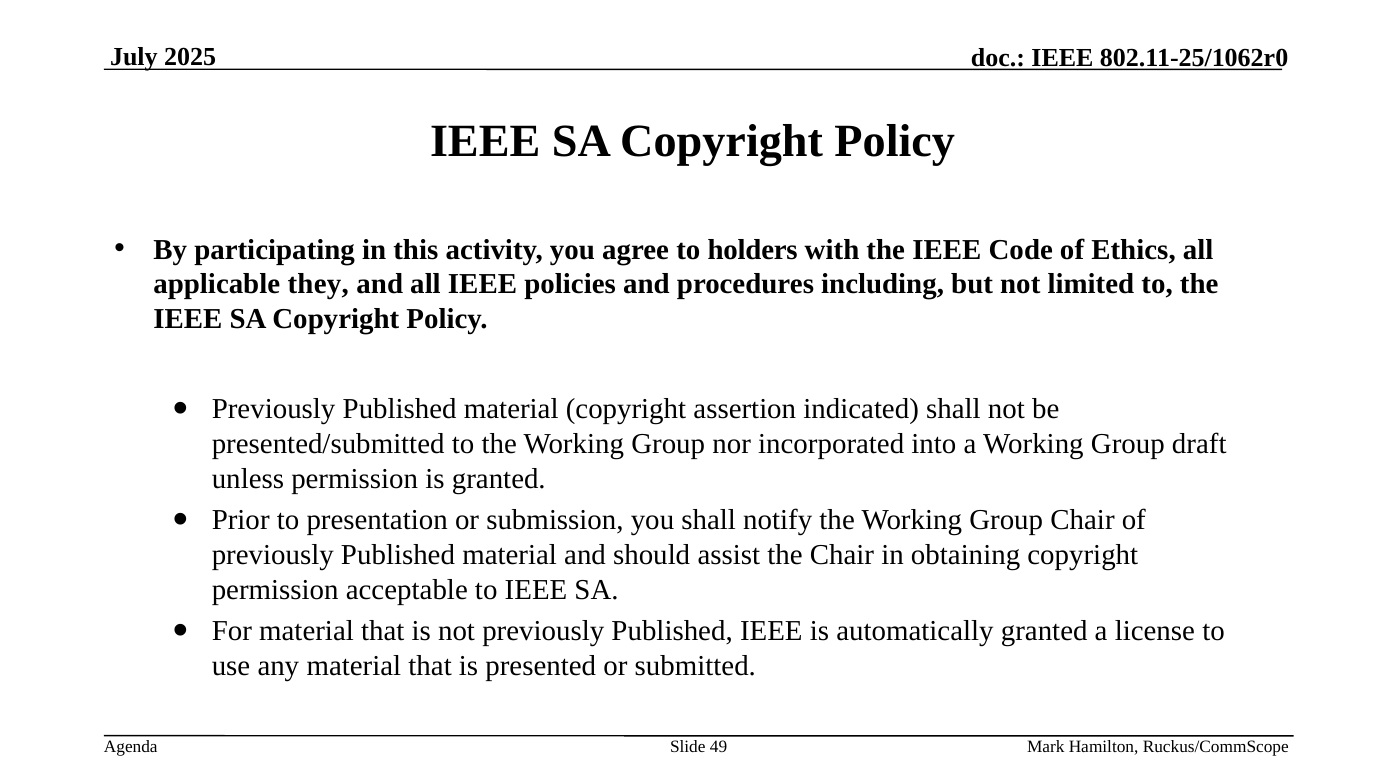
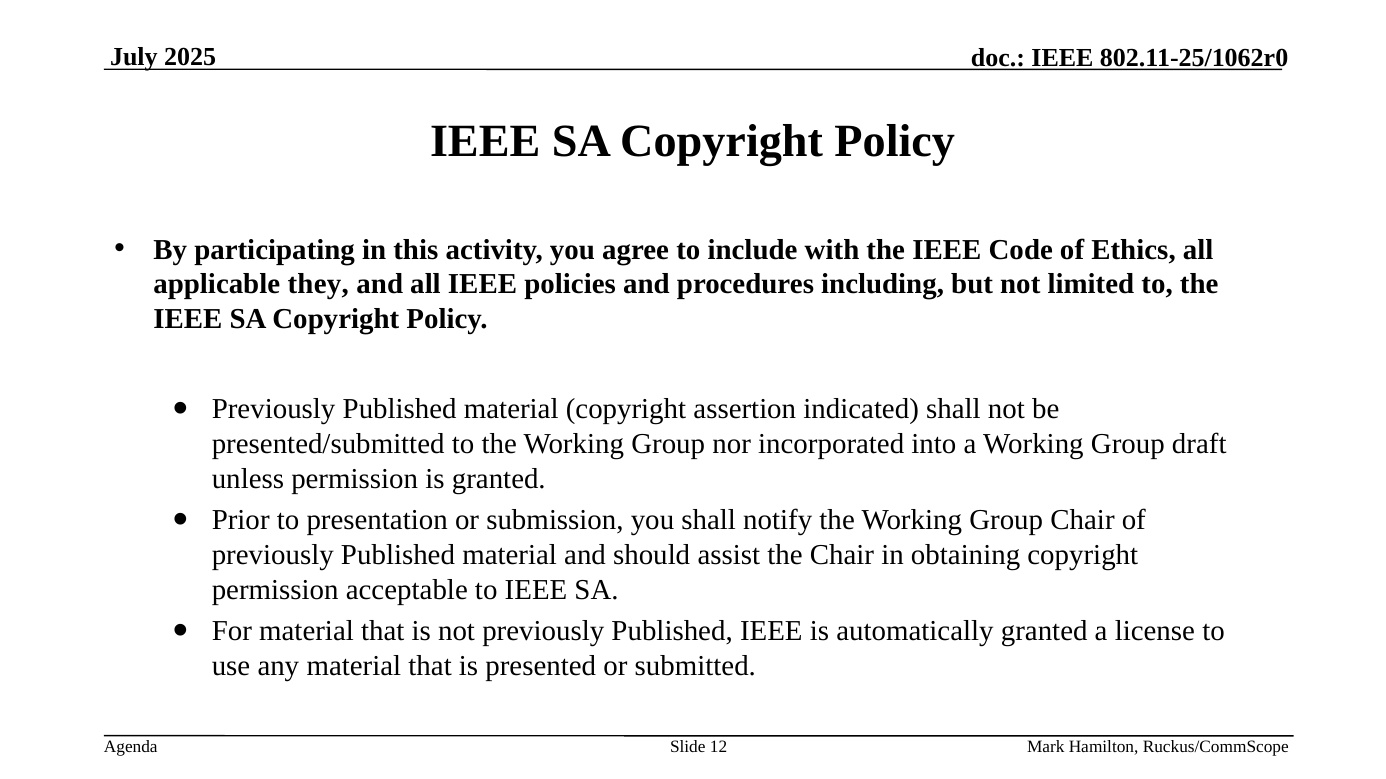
holders: holders -> include (753, 250)
49: 49 -> 12 (719, 748)
